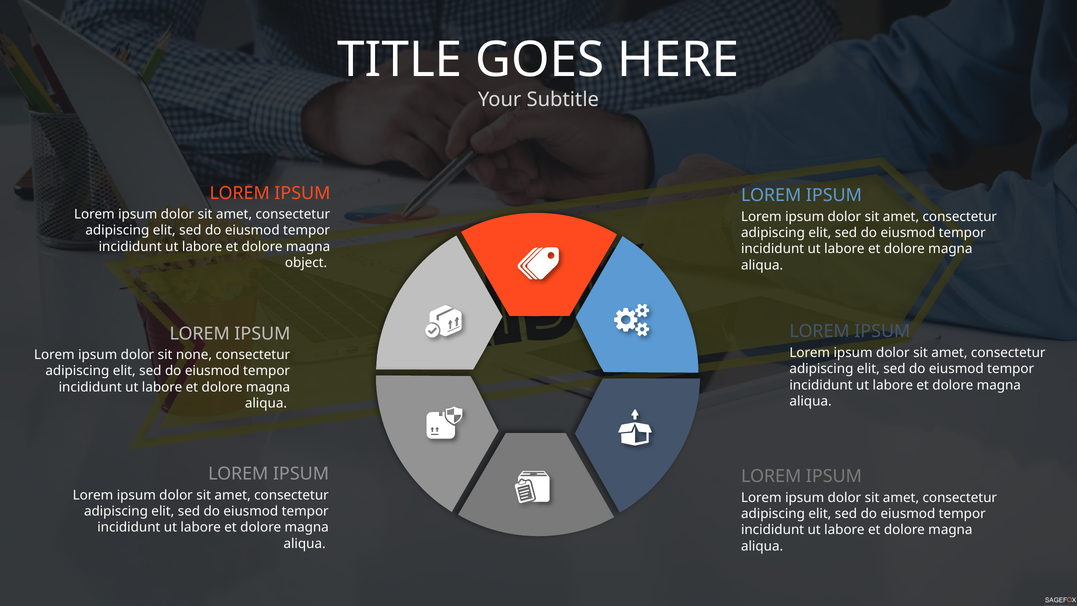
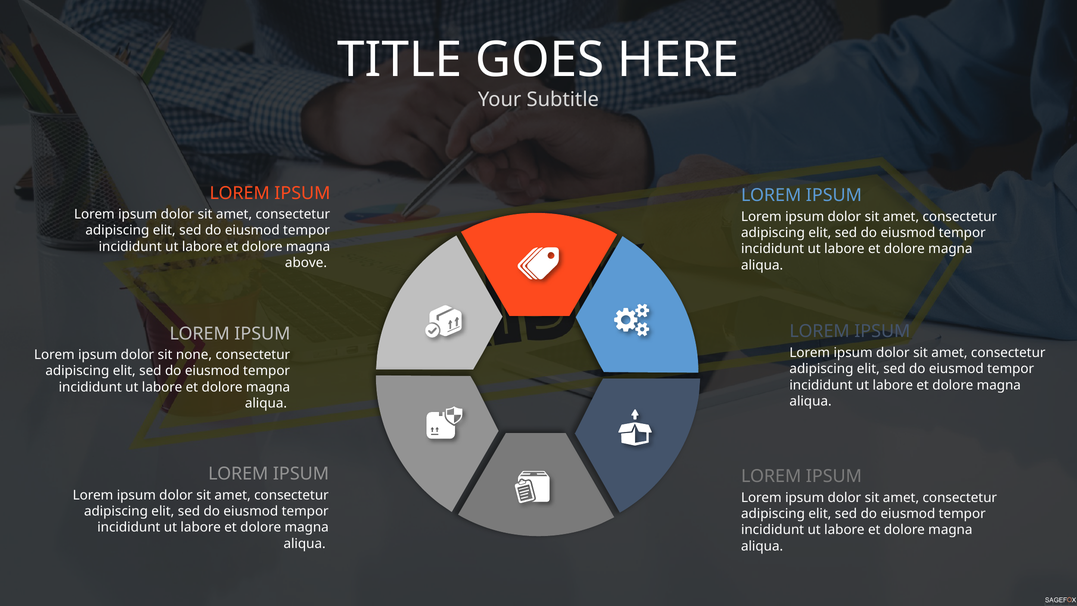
object: object -> above (306, 263)
